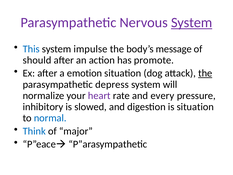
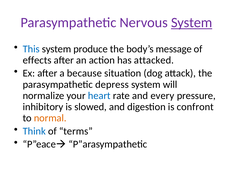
impulse: impulse -> produce (91, 49)
should: should -> effects (37, 60)
promote: promote -> attacked (154, 60)
emotion: emotion -> because (84, 73)
the underline: present -> none (205, 73)
heart colour: purple -> blue (99, 96)
is situation: situation -> confront (195, 107)
normal colour: blue -> orange (50, 118)
major: major -> terms (76, 131)
